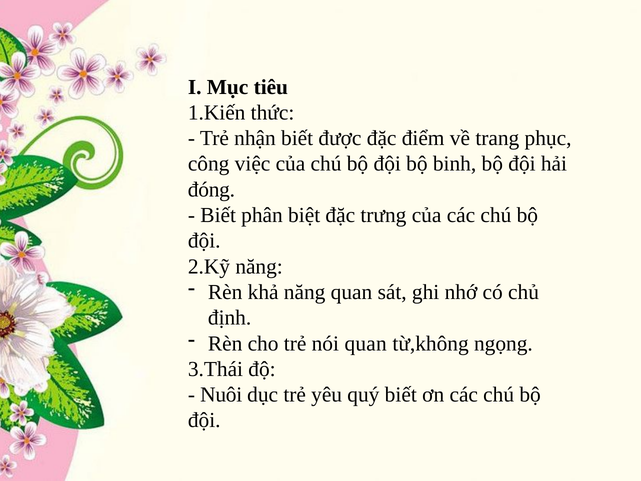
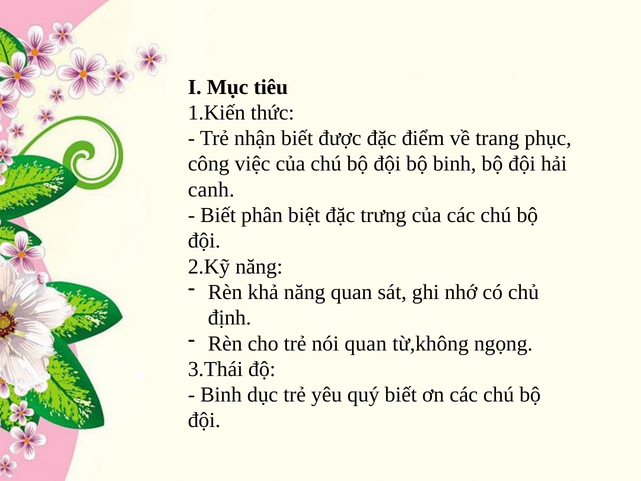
đóng: đóng -> canh (211, 189)
Nuôi: Nuôi -> Binh (221, 395)
